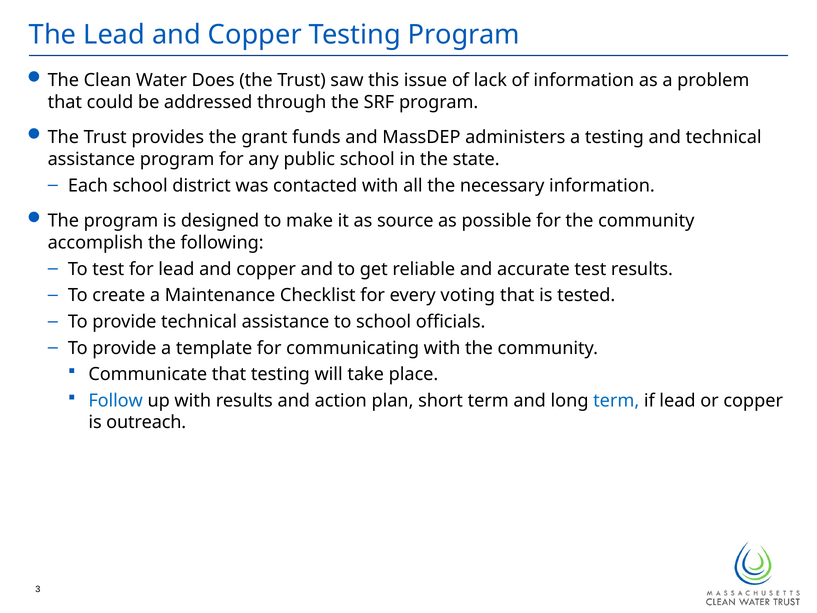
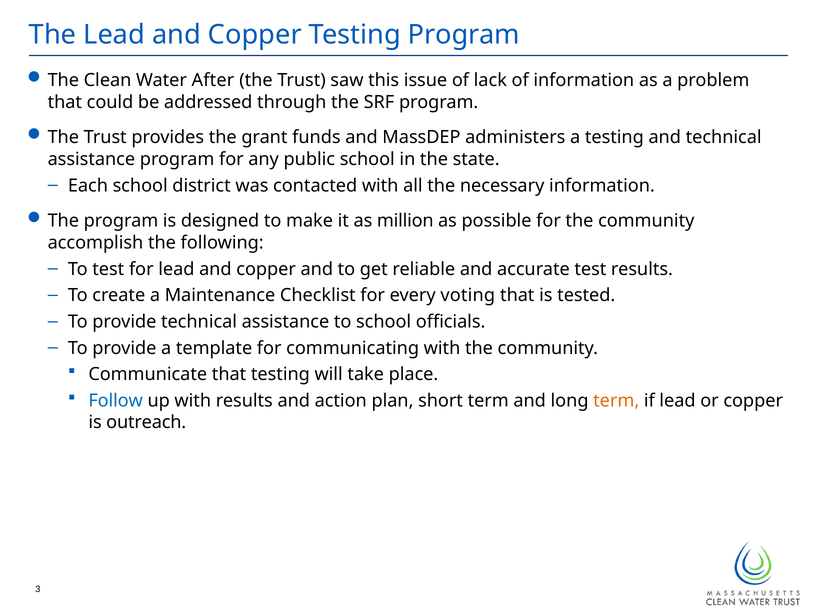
Does: Does -> After (213, 80)
source: source -> million (405, 221)
term colour: blue -> orange (616, 401)
